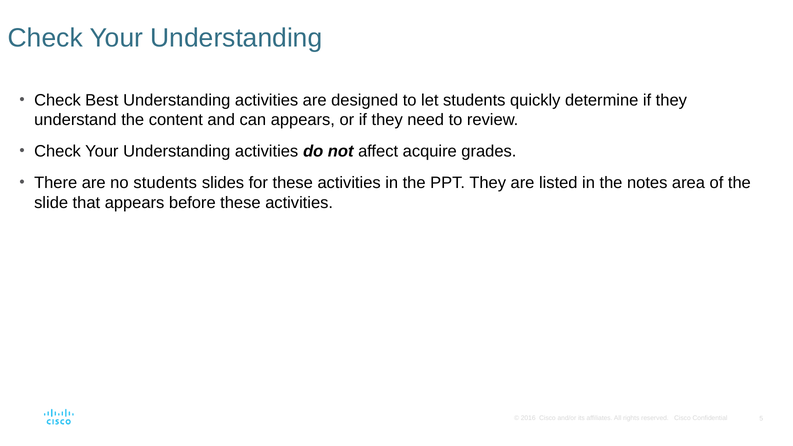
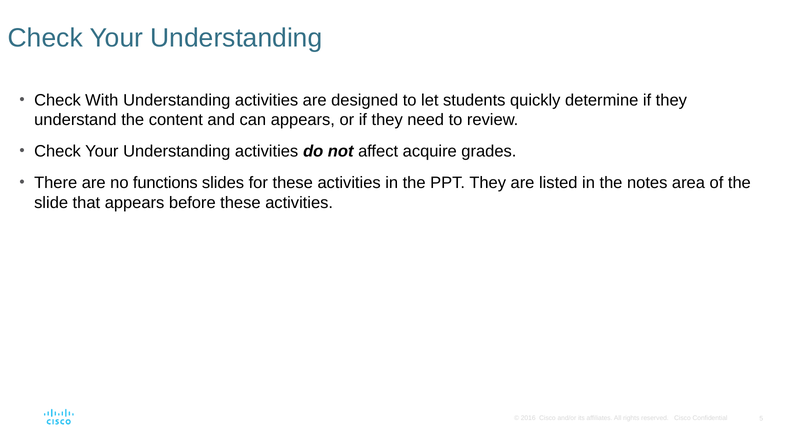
Best: Best -> With (102, 100)
no students: students -> functions (165, 183)
